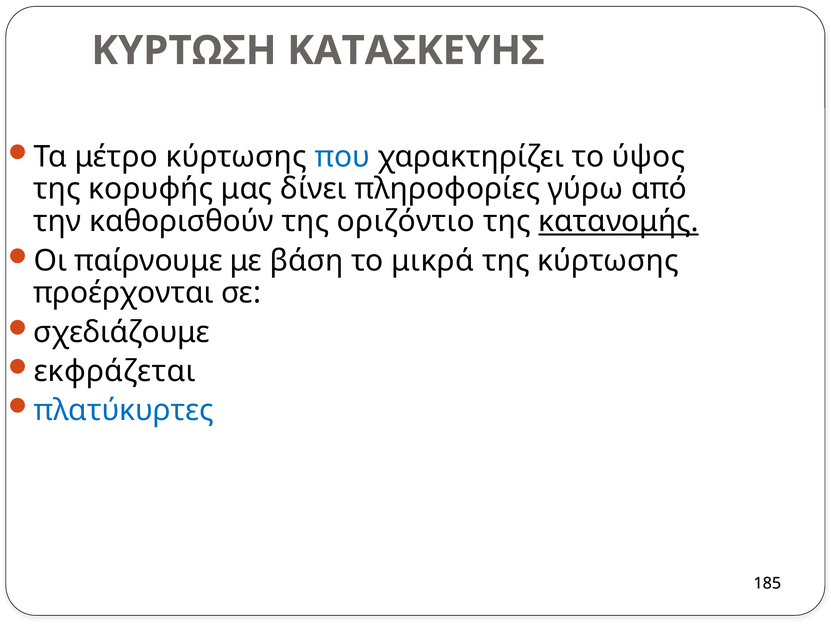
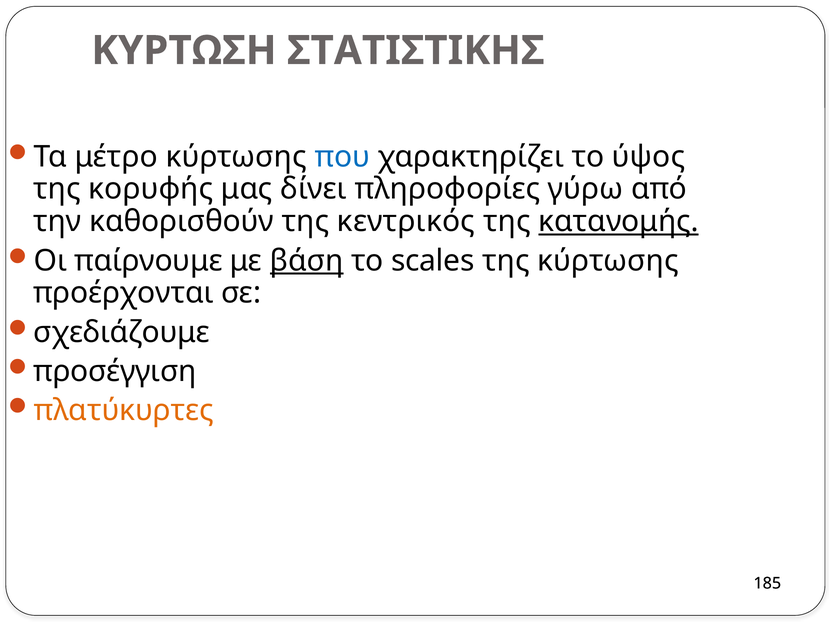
ΚΑΤΑΣΚΕΥΗΣ: ΚΑΤΑΣΚΕΥΗΣ -> ΣΤΑΤΙΣΤΙΚΗΣ (416, 51)
οριζόντιο: οριζόντιο -> κεντρικός (406, 221)
βάση underline: none -> present (307, 260)
μικρά: μικρά -> scales (433, 260)
εκφράζεται: εκφράζεται -> προσέγγιση (115, 371)
πλατύκυρτες colour: blue -> orange (124, 410)
